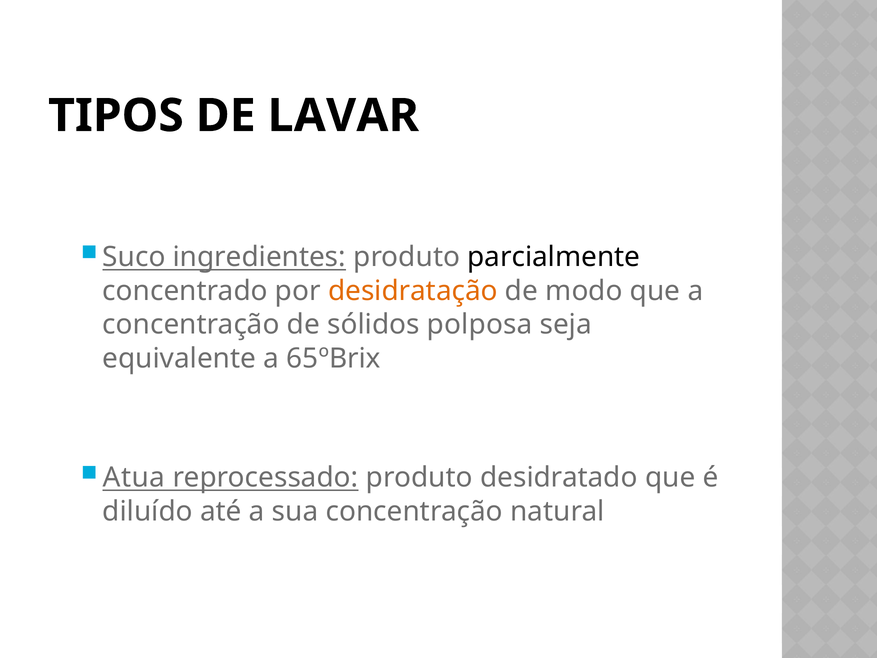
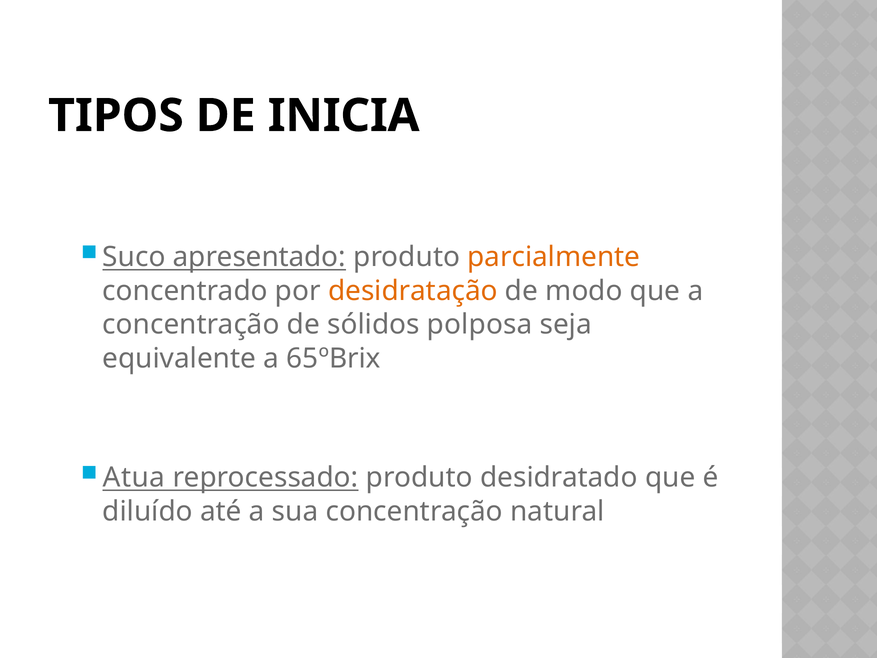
LAVAR: LAVAR -> INICIA (344, 116)
ingredientes: ingredientes -> apresentado (259, 257)
parcialmente colour: black -> orange (554, 257)
